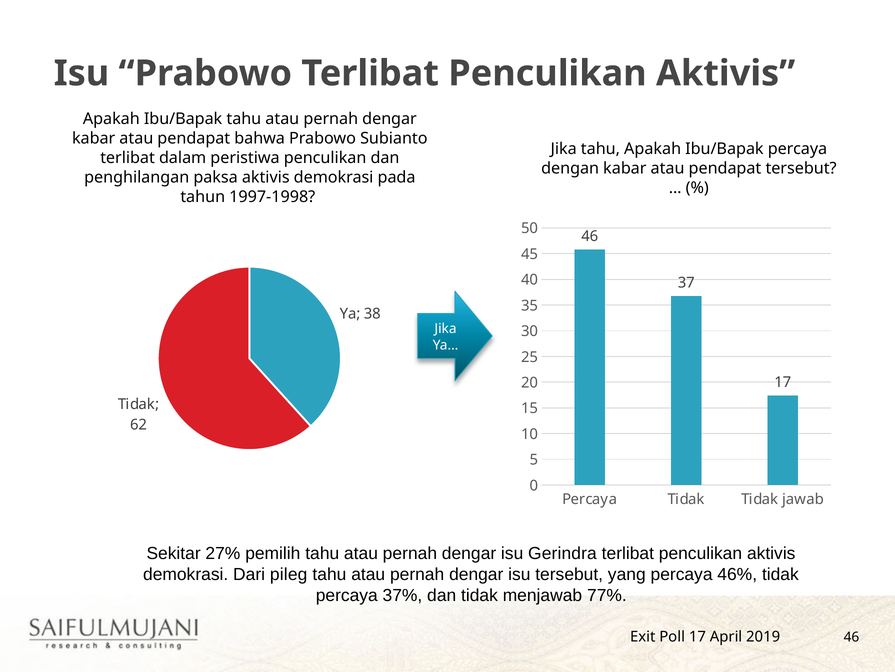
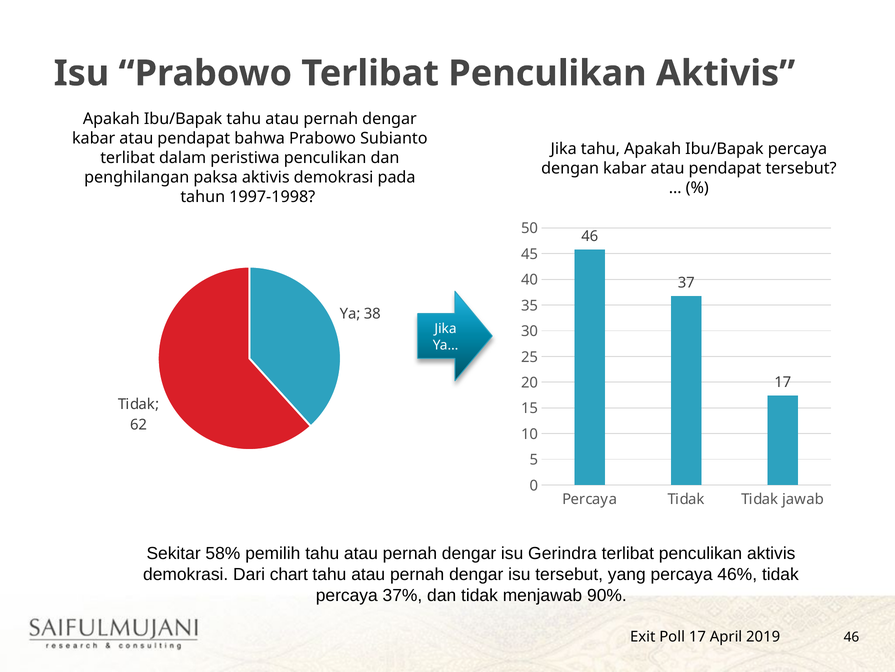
27%: 27% -> 58% (223, 553)
pileg: pileg -> chart (289, 574)
77%: 77% -> 90% (607, 595)
